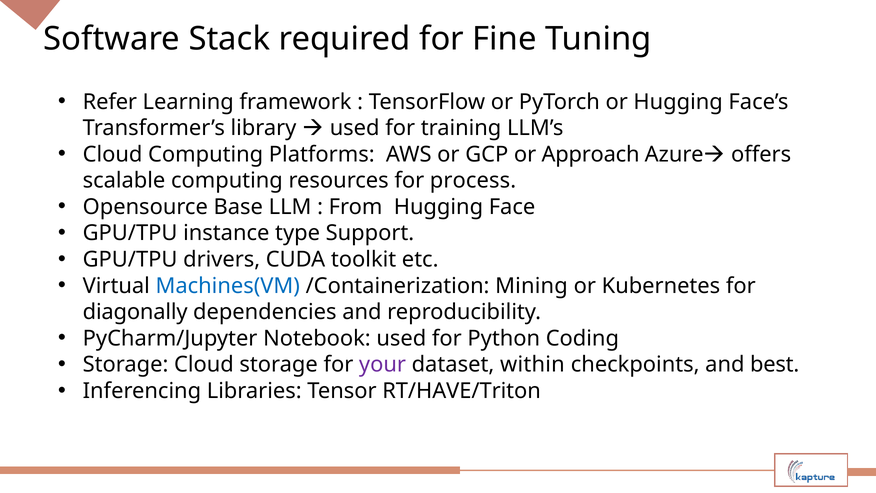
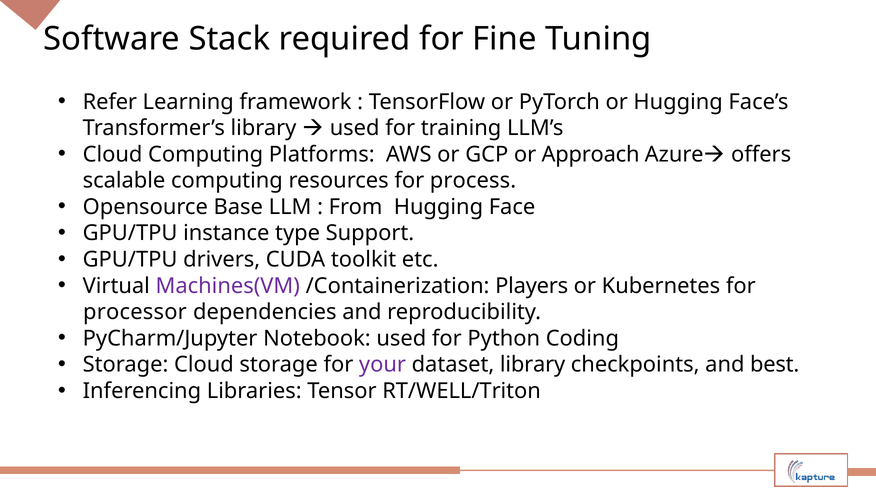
Machines(VM colour: blue -> purple (228, 286)
Mining: Mining -> Players (532, 286)
diagonally: diagonally -> processor (135, 312)
dataset within: within -> library (533, 365)
RT/HAVE/Triton: RT/HAVE/Triton -> RT/WELL/Triton (462, 391)
